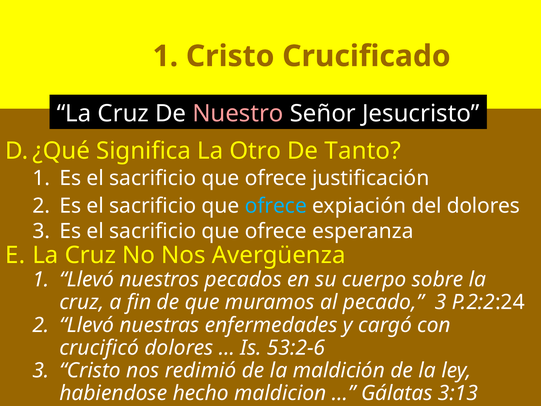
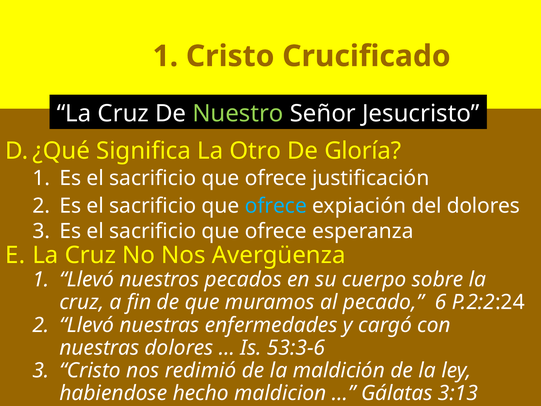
Nuestro colour: pink -> light green (238, 113)
Tanto: Tanto -> Gloría (363, 151)
pecado 3: 3 -> 6 (441, 302)
crucificó: crucificó -> nuestras (99, 348)
53:2-6: 53:2-6 -> 53:3-6 (296, 348)
